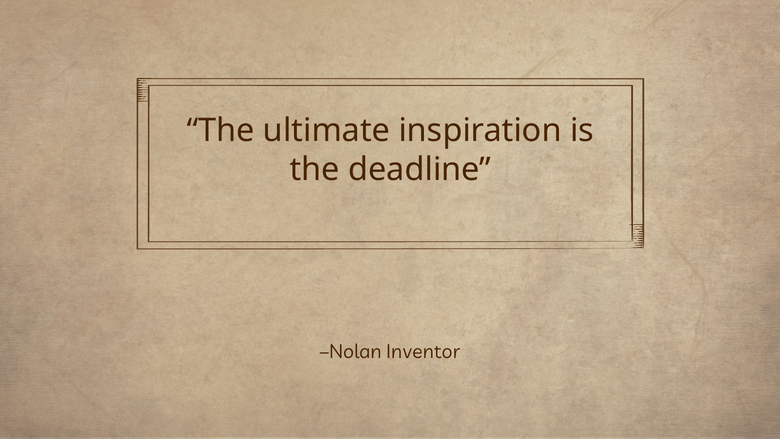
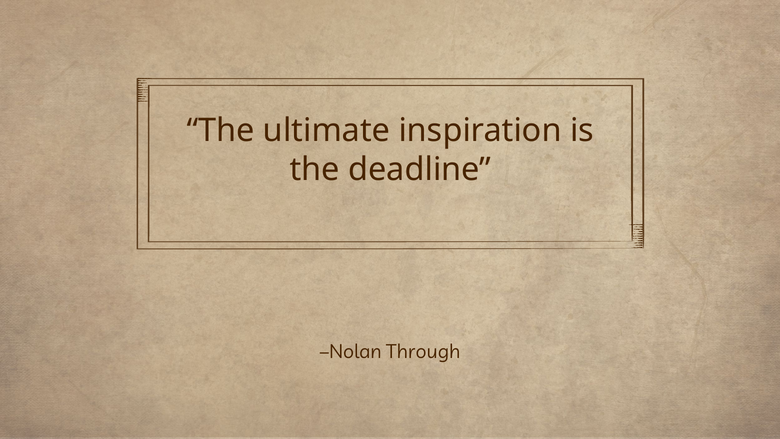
Inventor: Inventor -> Through (423, 352)
